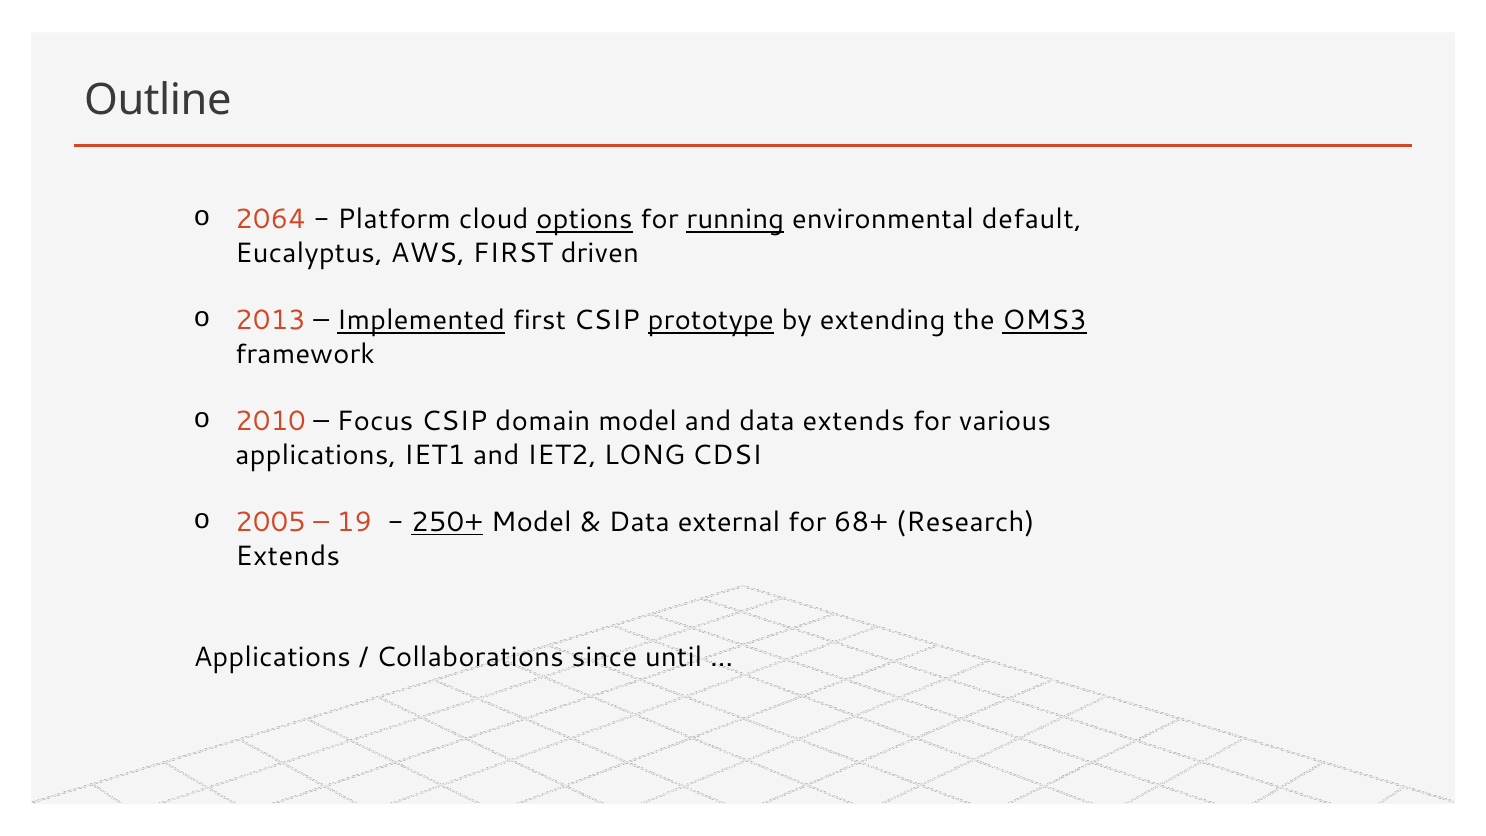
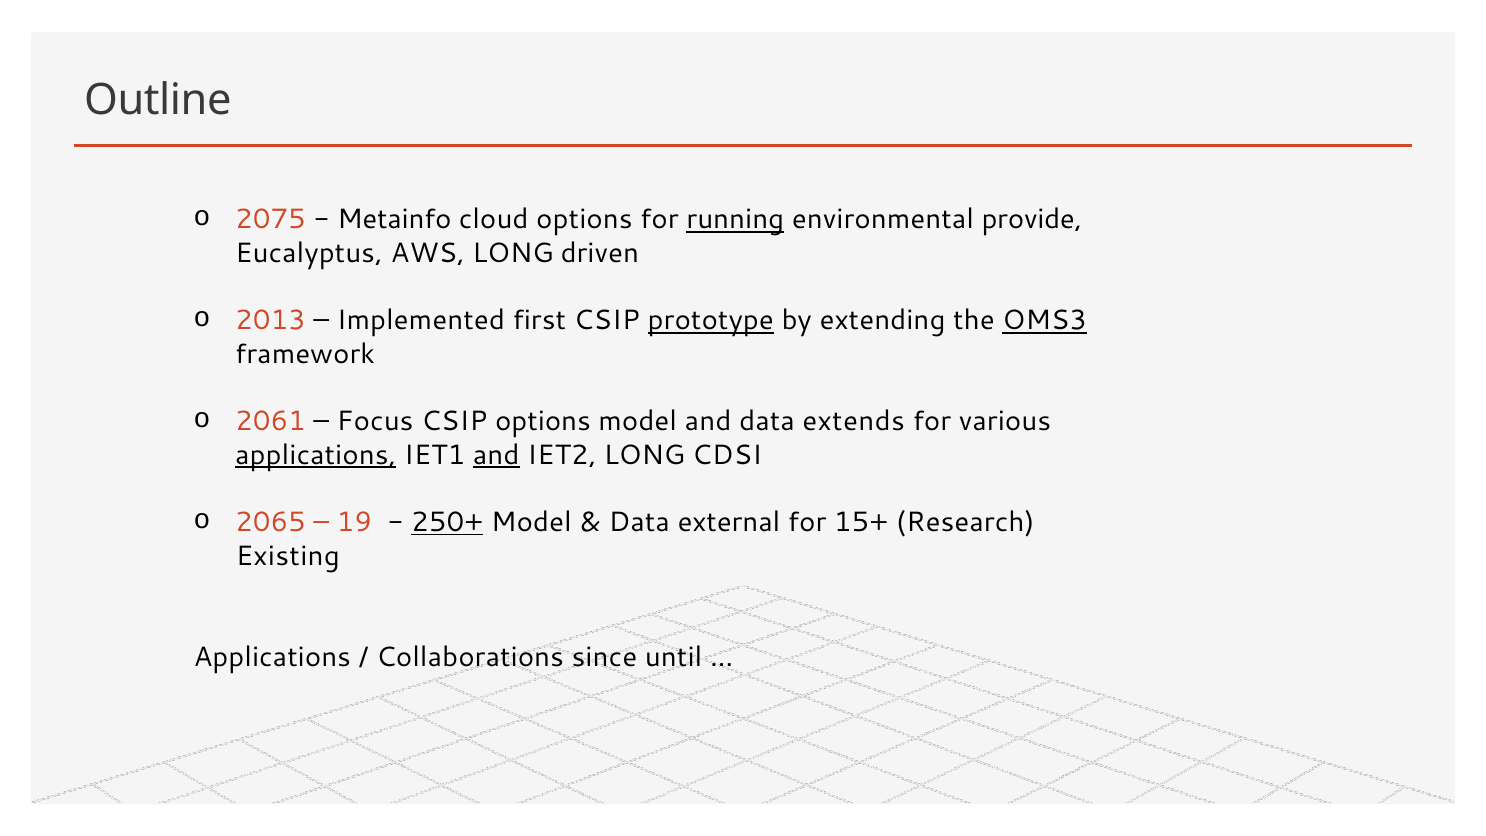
2064: 2064 -> 2075 (271, 220)
Platform: Platform -> Metainfo (394, 220)
options underline: present -> none (584, 220)
default: default -> provide (1032, 220)
AWS FIRST: FIRST -> LONG (513, 253)
Implemented underline: present -> none (421, 321)
2010: 2010 -> 2061 (271, 422)
CSIP domain: domain -> options (543, 422)
applications underline: none -> present (316, 455)
and underline: none -> present (496, 455)
2005: 2005 -> 2065 (271, 523)
68+: 68+ -> 15+ (861, 523)
Extends: Extends -> Existing (288, 556)
